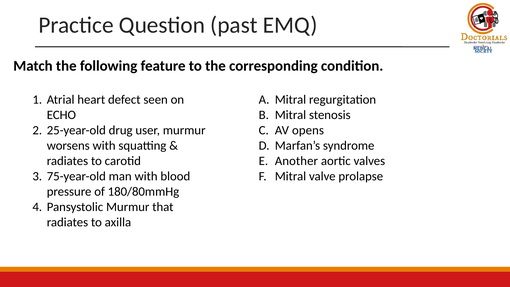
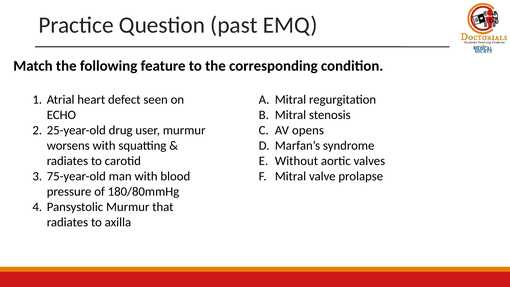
Another: Another -> Without (296, 161)
